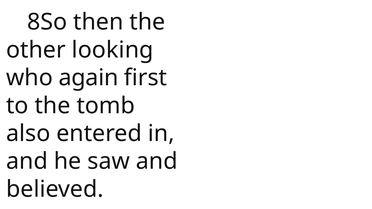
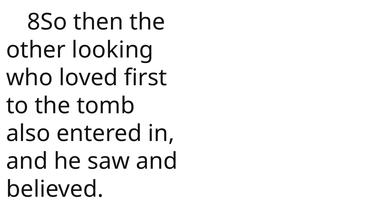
again: again -> loved (88, 78)
